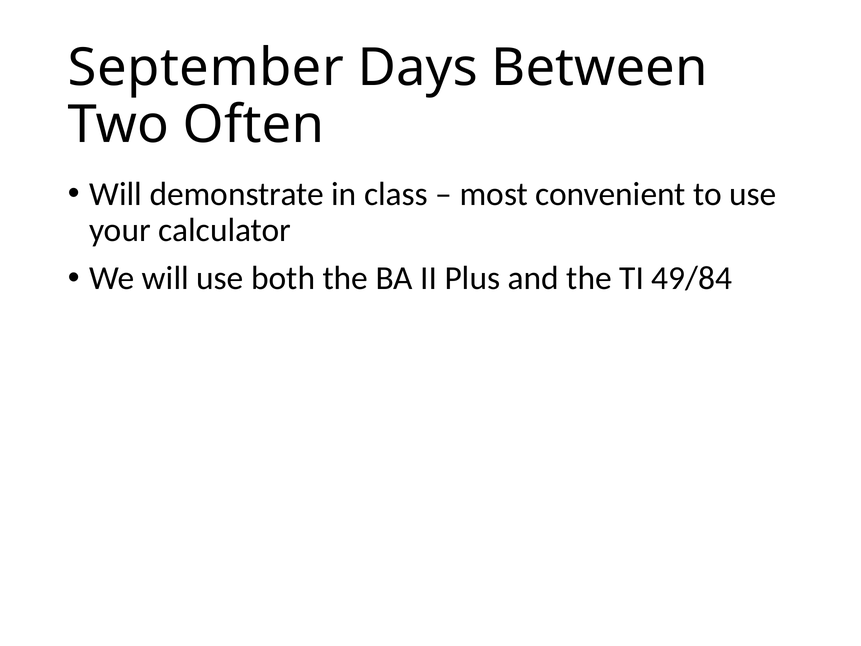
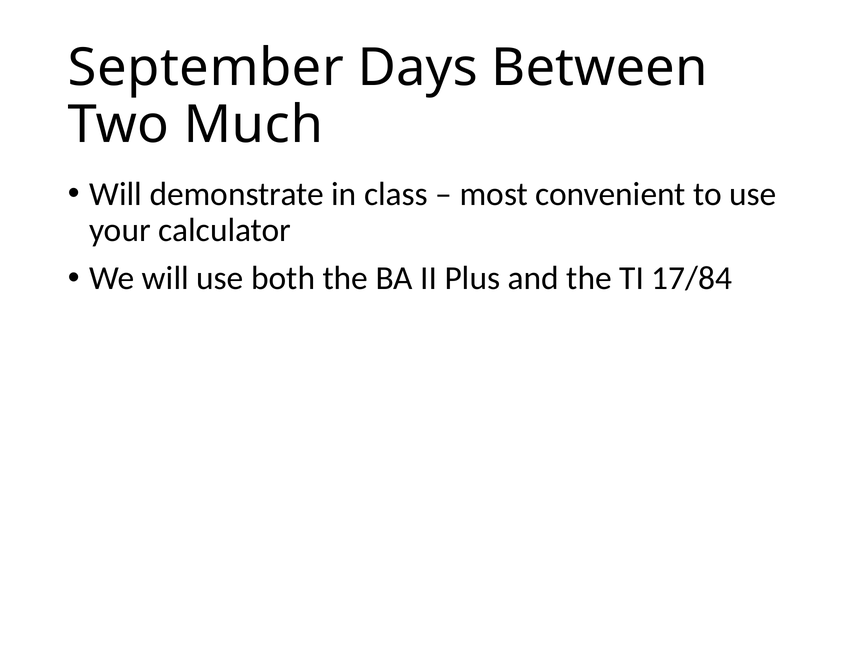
Often: Often -> Much (253, 125)
49/84: 49/84 -> 17/84 (692, 278)
